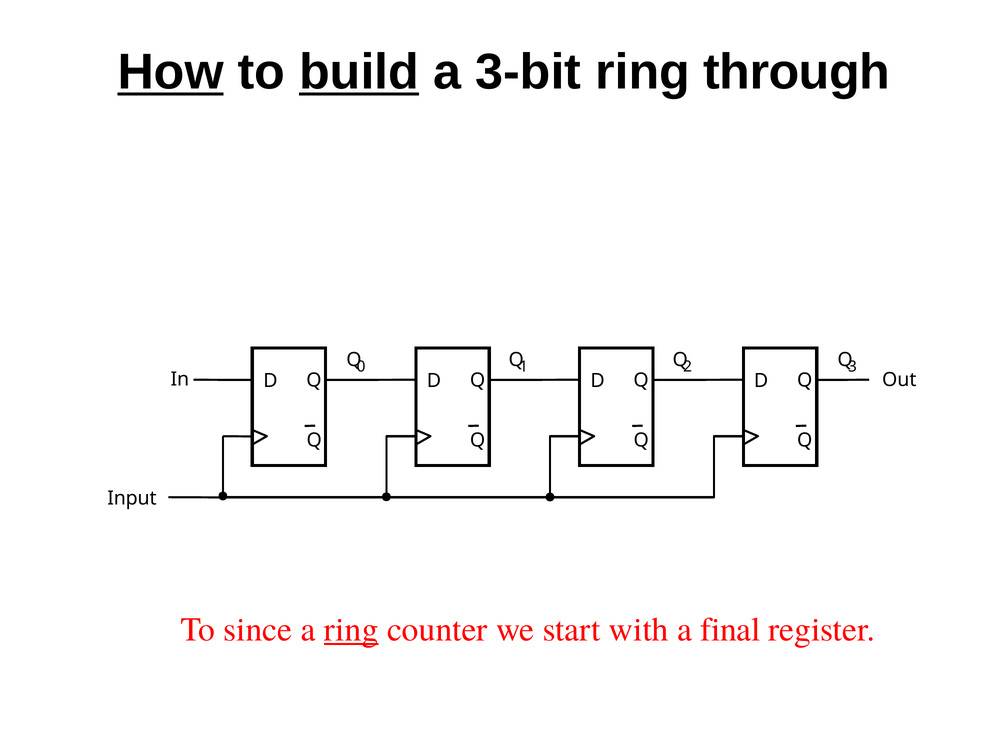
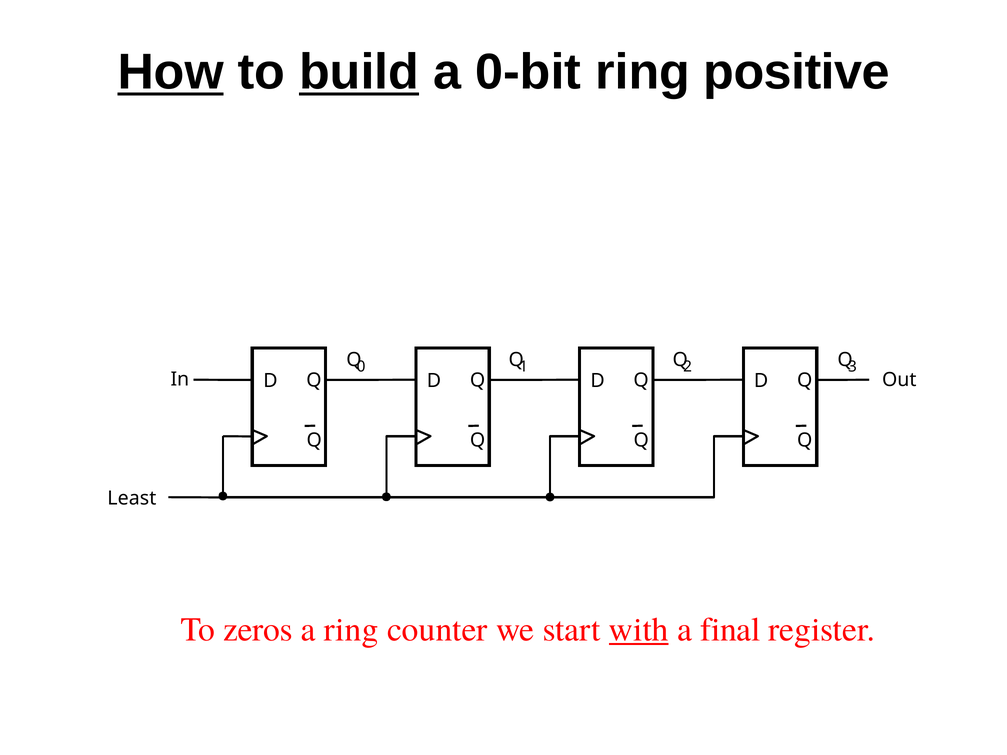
3-bit: 3-bit -> 0-bit (528, 72)
through: through -> positive (797, 72)
Input: Input -> Least (132, 499)
since: since -> zeros (258, 630)
ring underline: present -> none (351, 630)
with underline: none -> present (639, 630)
